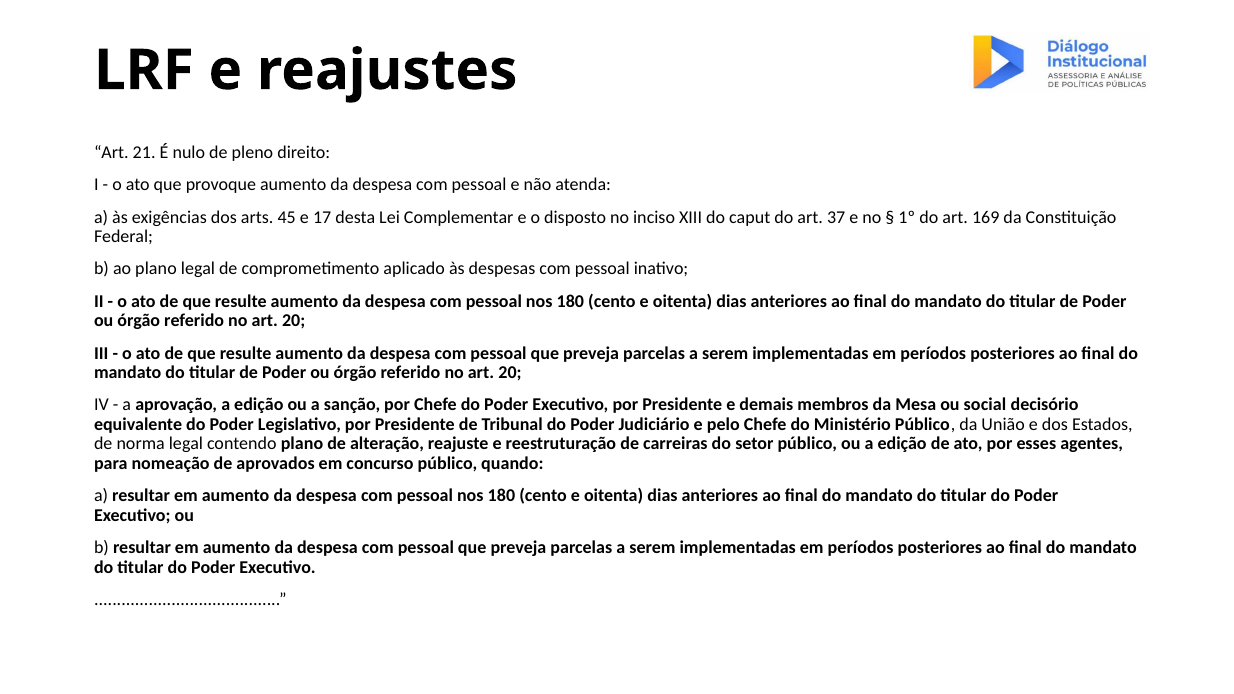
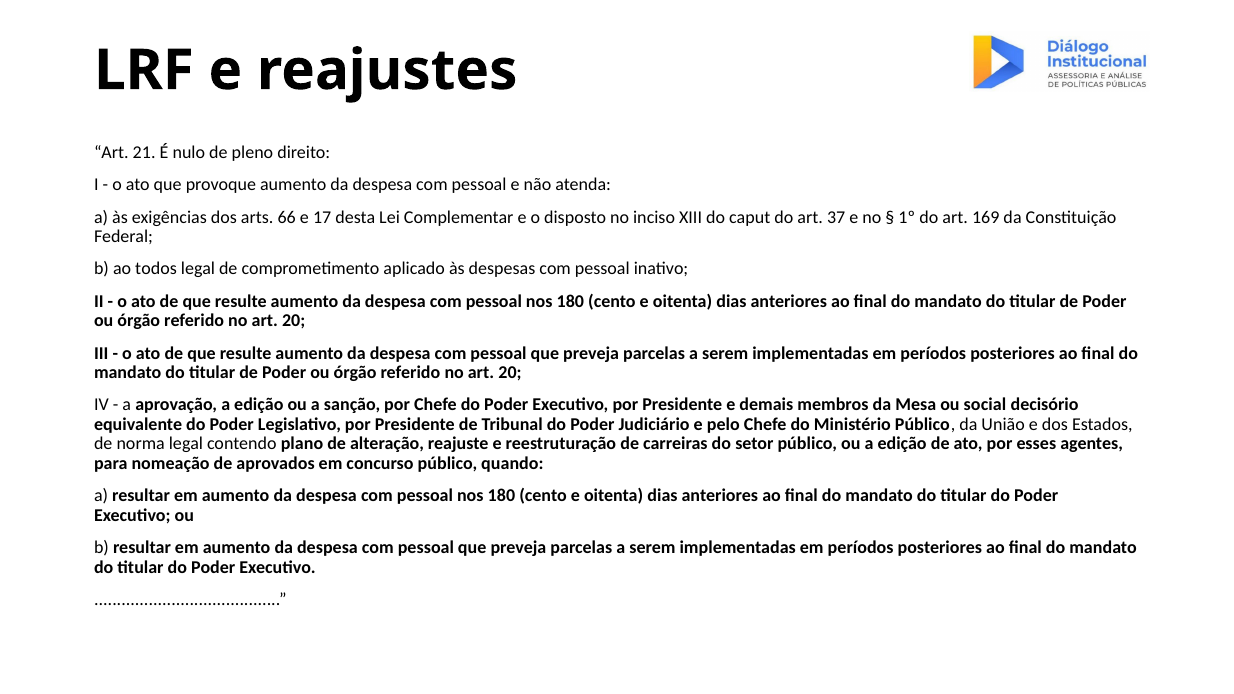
45: 45 -> 66 (287, 217)
ao plano: plano -> todos (156, 269)
